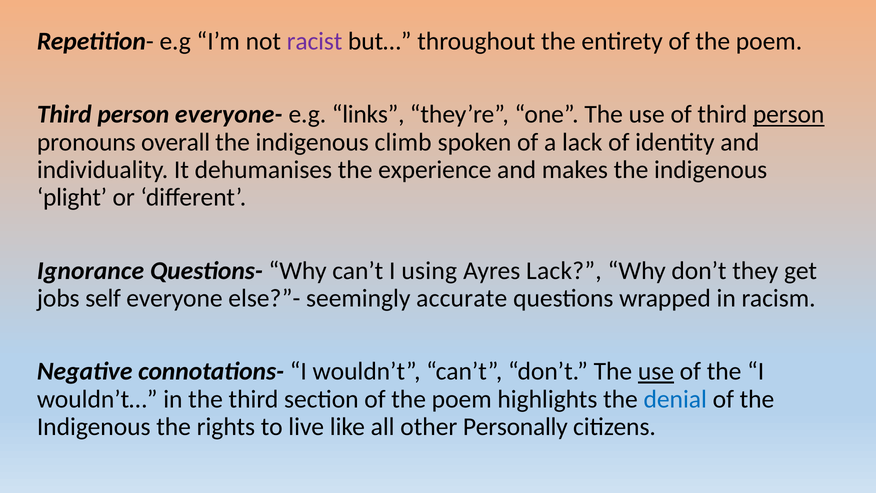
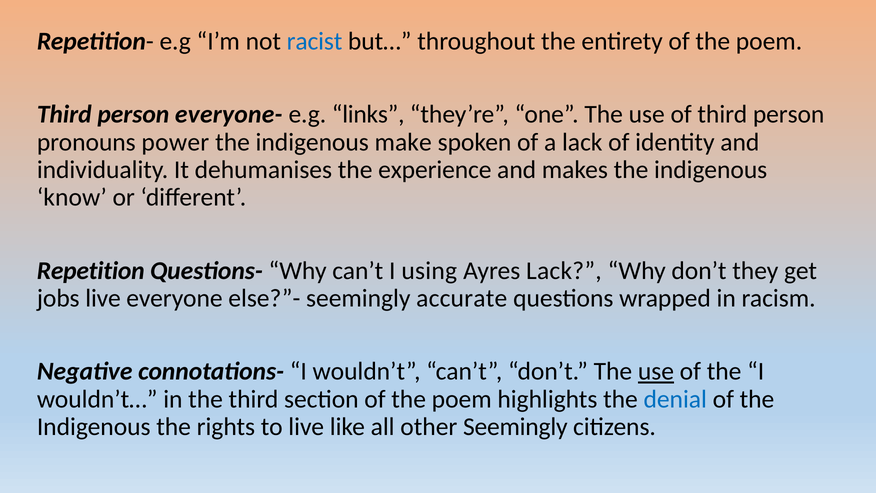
racist colour: purple -> blue (315, 41)
person underline: present -> none (789, 114)
overall: overall -> power (175, 142)
climb: climb -> make (403, 142)
plight: plight -> know (72, 197)
Ignorance: Ignorance -> Repetition (91, 270)
jobs self: self -> live (103, 298)
other Personally: Personally -> Seemingly (515, 426)
